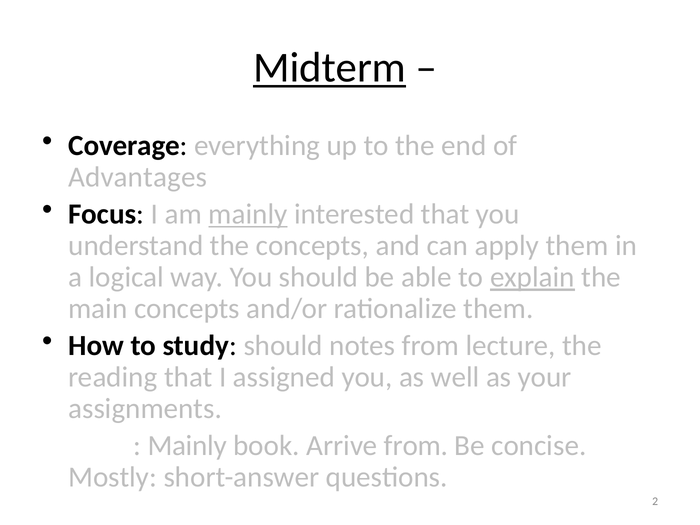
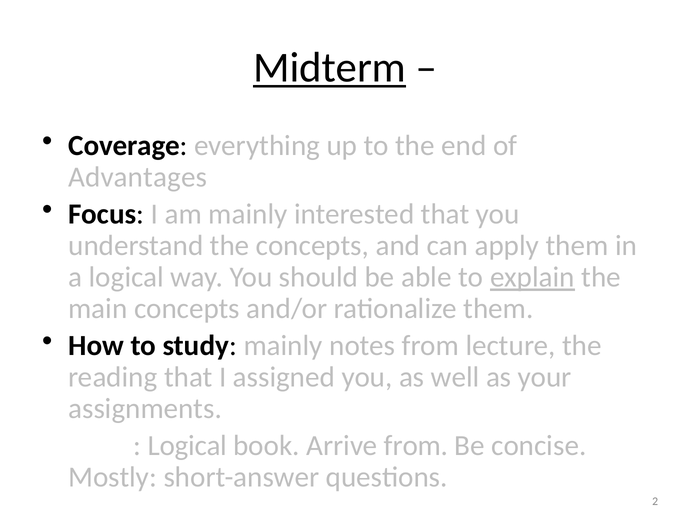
mainly underline: present -> none (248, 214)
study should: should -> mainly (283, 346)
Exam Mainly: Mainly -> Logical (187, 446)
